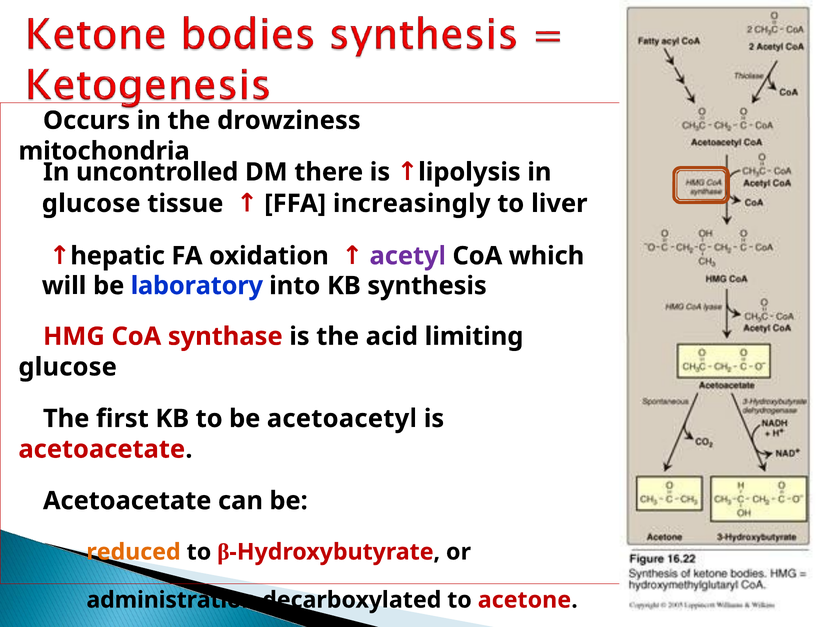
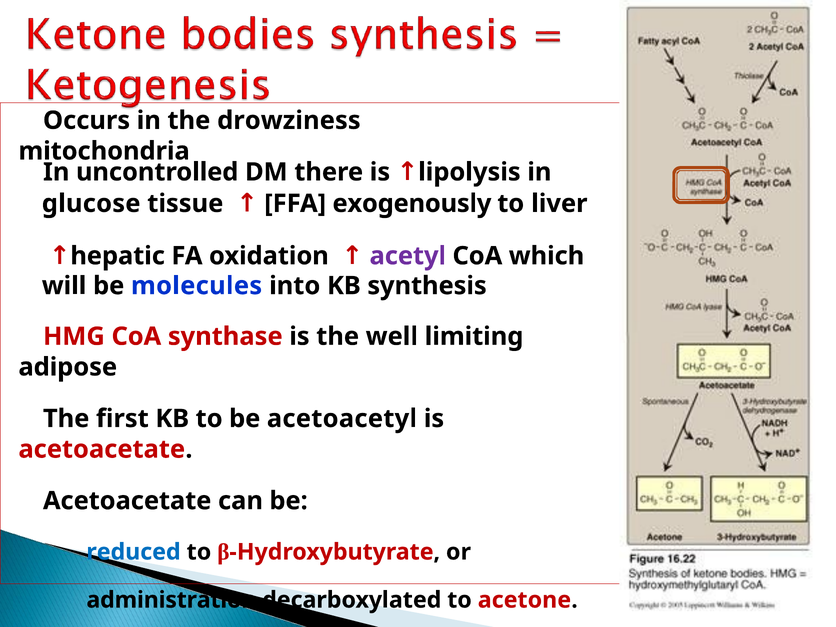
increasingly: increasingly -> exogenously (412, 204)
laboratory: laboratory -> molecules (197, 286)
acid: acid -> well (392, 336)
glucose: glucose -> adipose (68, 367)
reduced colour: orange -> blue (133, 552)
